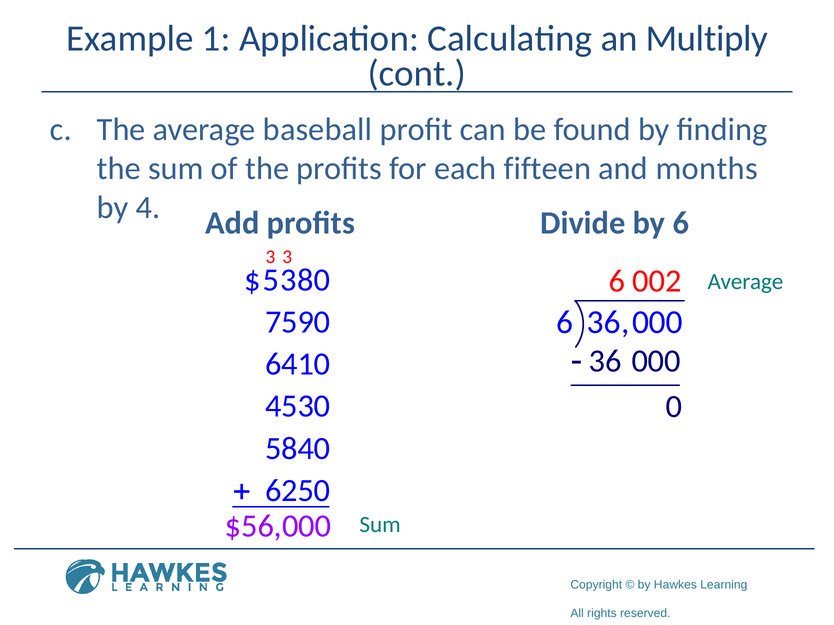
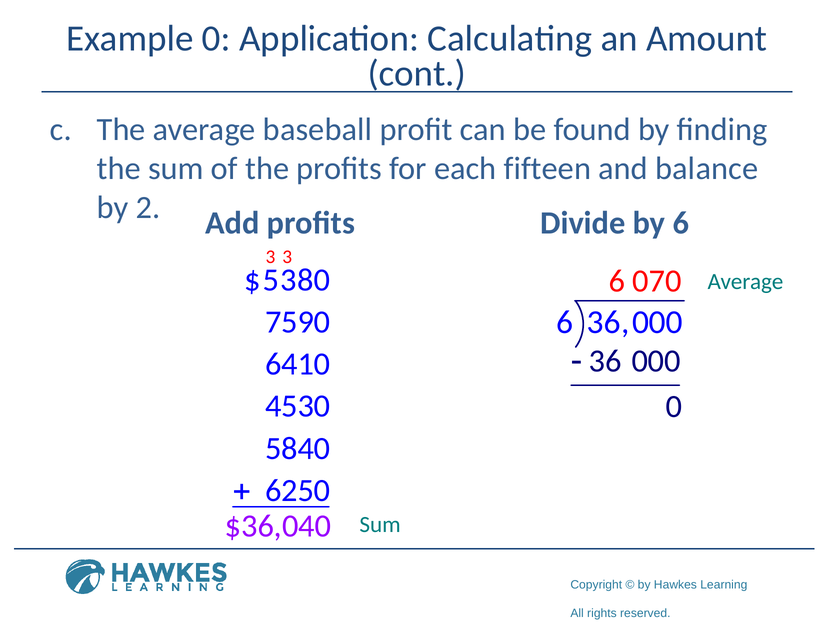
Example 1: 1 -> 0 (216, 39)
Multiply: Multiply -> Amount (707, 39)
months: months -> balance (707, 169)
4: 4 -> 2 (148, 208)
002: 002 -> 070 (657, 281)
$56,000: $56,000 -> $36,040 (278, 526)
